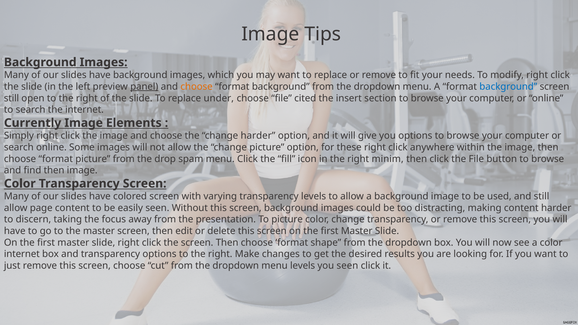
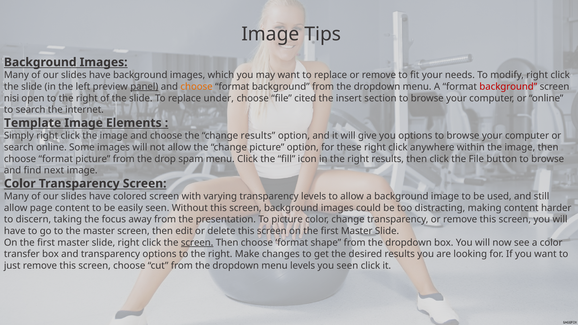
background colour: blue -> red (508, 87)
still: still -> nisi (11, 98)
Currently: Currently -> Template (33, 123)
change harder: harder -> results (258, 136)
right minim: minim -> results (388, 159)
find then: then -> next (54, 170)
screen underline: none -> present (197, 243)
internet: internet -> transfer (22, 254)
